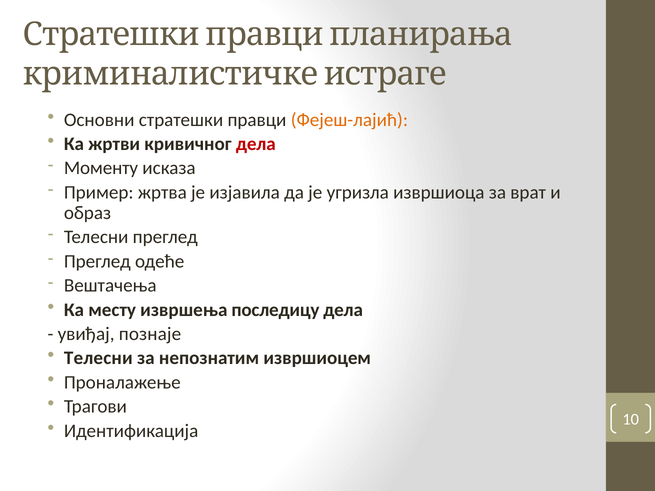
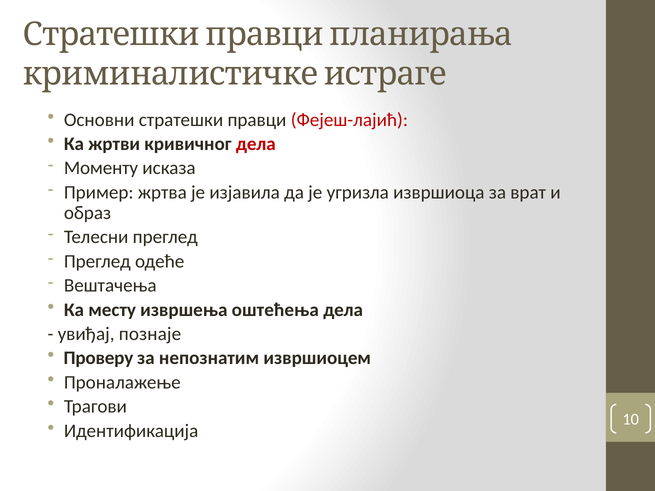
Фејеш-лајић colour: orange -> red (349, 120)
последицу: последицу -> оштећења (275, 310)
Телесни: Телесни -> Проверу (98, 358)
